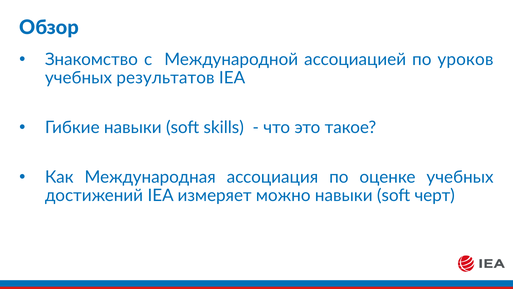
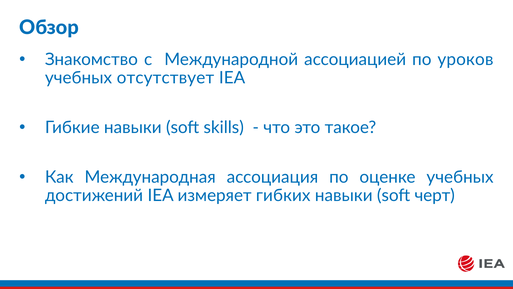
результатов: результатов -> отсутствует (165, 78)
можно: можно -> гибких (283, 195)
